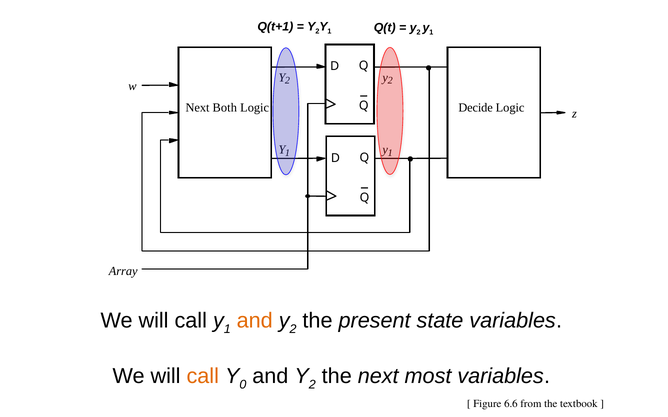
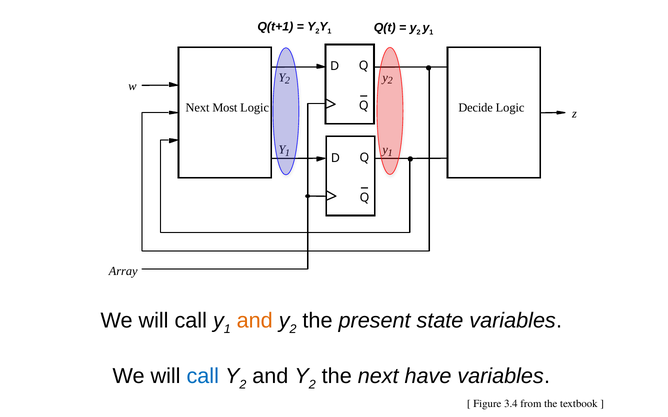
Both: Both -> Most (225, 108)
call colour: orange -> blue (203, 377)
0: 0 -> 2 (243, 385)
most: most -> have (428, 377)
6.6: 6.6 -> 3.4 (511, 404)
